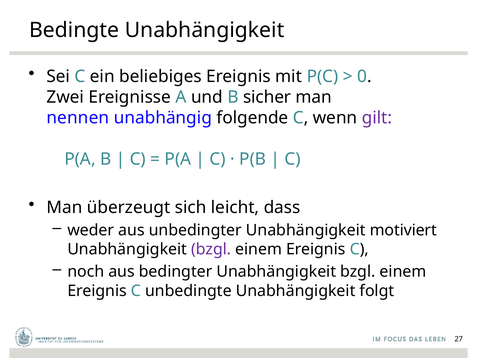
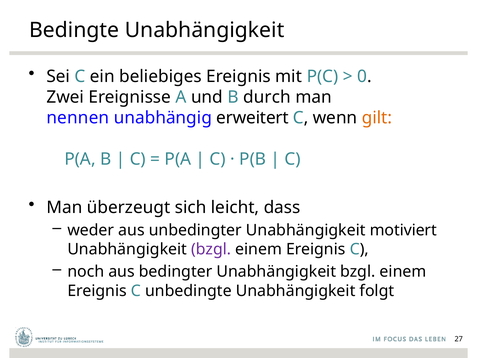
sicher: sicher -> durch (267, 97)
folgende: folgende -> erweitert (253, 118)
gilt colour: purple -> orange (377, 118)
